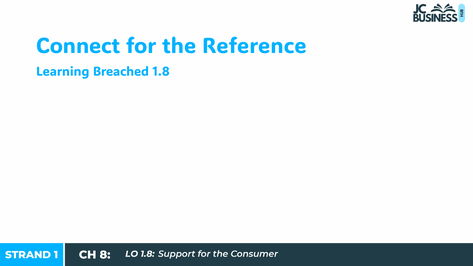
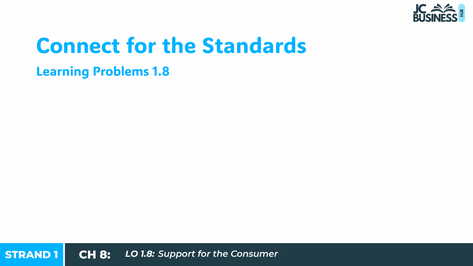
Reference: Reference -> Standards (255, 46)
Breached: Breached -> Problems (121, 72)
